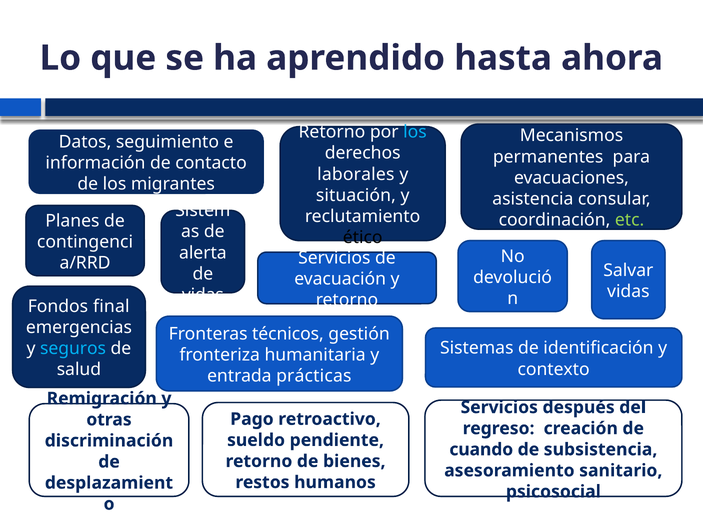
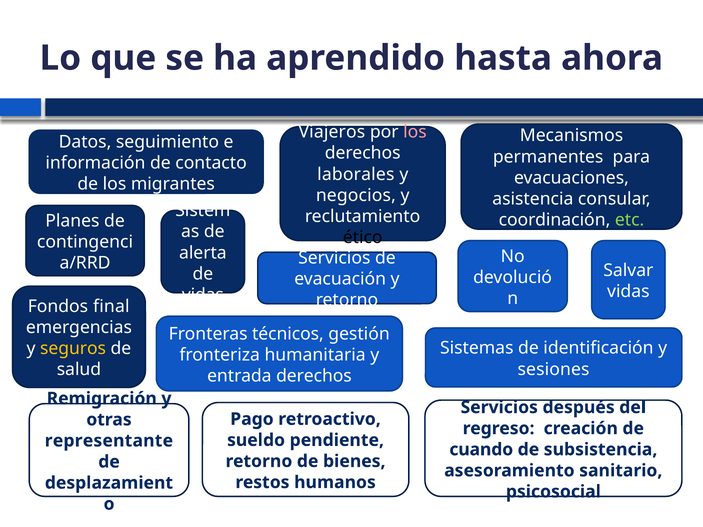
Retorno: Retorno -> Viajeros (332, 132)
los colour: light blue -> pink (415, 132)
situación: situación -> negocios (356, 195)
seguros colour: light blue -> yellow (73, 349)
contexto: contexto -> sesiones (554, 369)
entrada prácticas: prácticas -> derechos (314, 376)
discriminación: discriminación -> representante (109, 441)
